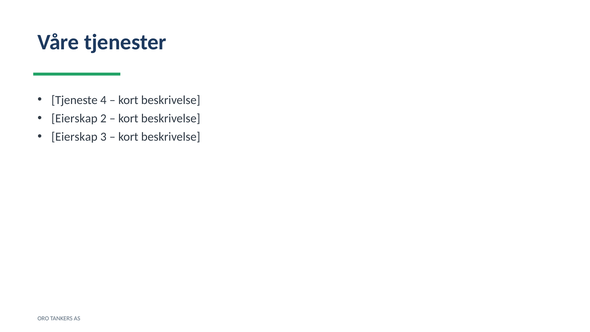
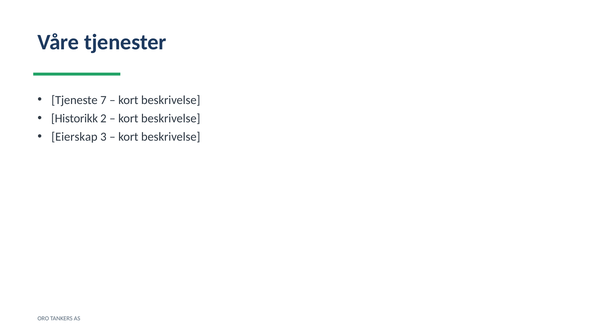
4: 4 -> 7 (103, 100)
Eierskap: Eierskap -> Historikk (75, 118)
